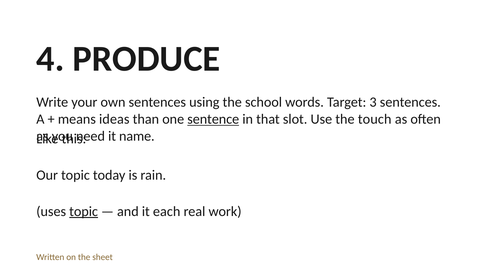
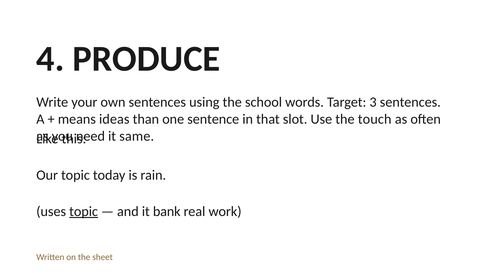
sentence underline: present -> none (213, 119)
name: name -> same (137, 136)
each: each -> bank (167, 211)
